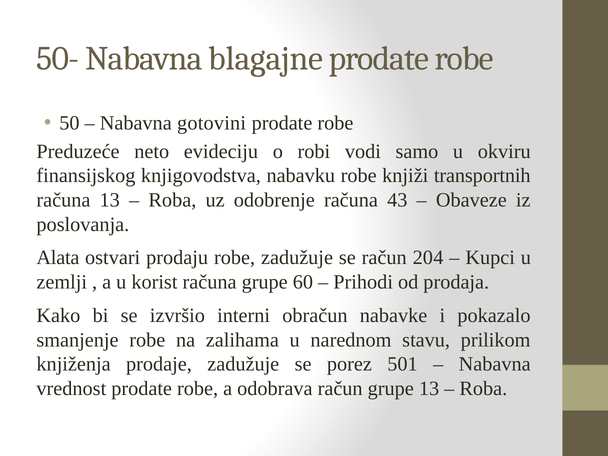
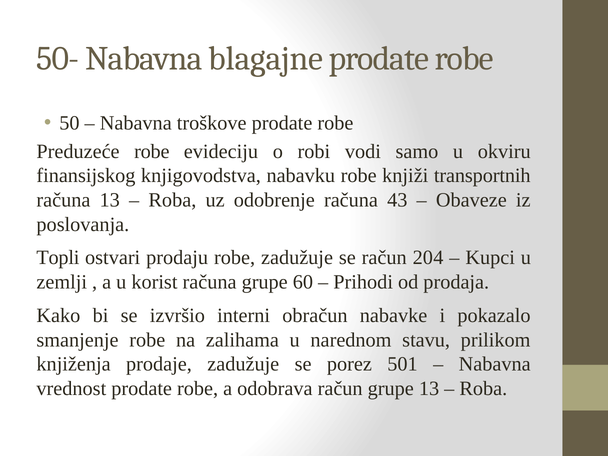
gotovini: gotovini -> troškove (212, 123)
Preduzeće neto: neto -> robe (152, 151)
Alata: Alata -> Topli (58, 258)
